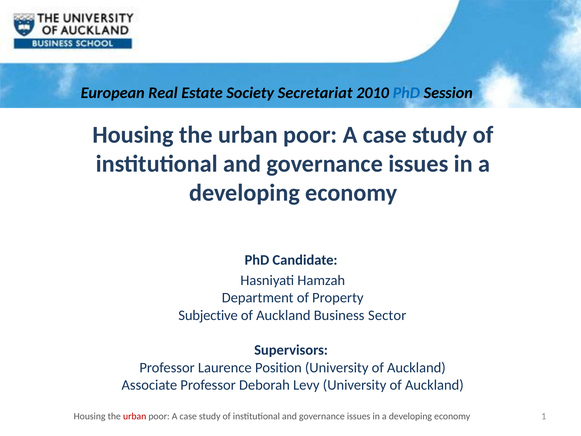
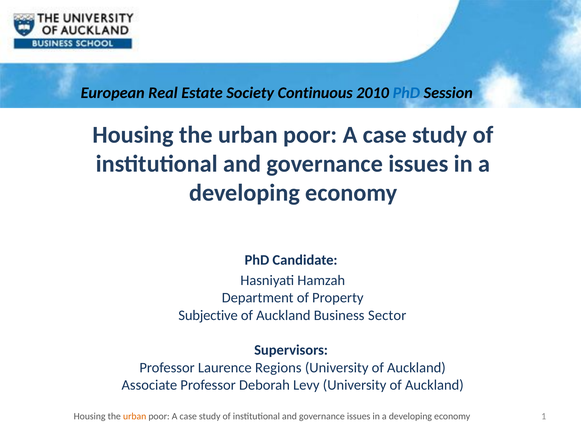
Secretariat: Secretariat -> Continuous (315, 93)
Position: Position -> Regions (278, 367)
urban colour: red -> orange (135, 416)
